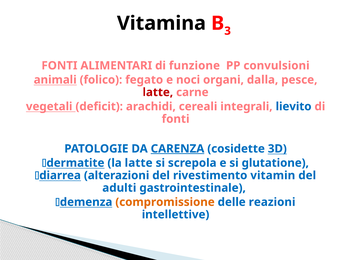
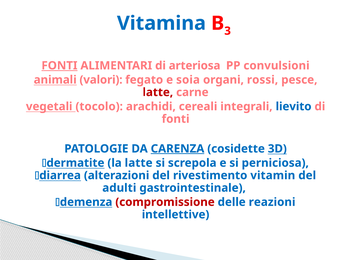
Vitamina colour: black -> blue (161, 23)
FONTI underline: none -> present (59, 66)
funzione: funzione -> arteriosa (195, 66)
folico: folico -> valori (101, 80)
noci: noci -> soia (188, 80)
dalla: dalla -> rossi (262, 80)
deficit: deficit -> tocolo (99, 107)
glutatione: glutatione -> perniciosa (275, 163)
compromissione colour: orange -> red (165, 202)
